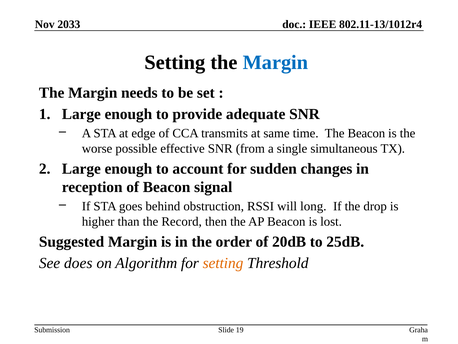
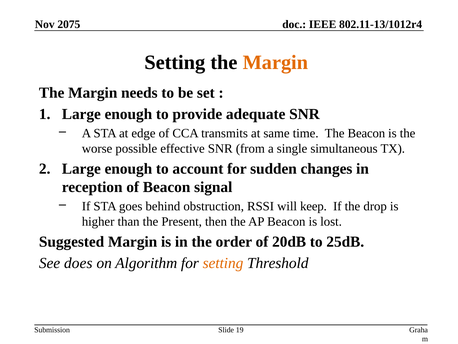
2033: 2033 -> 2075 (69, 24)
Margin colour: blue -> orange (276, 62)
long: long -> keep (313, 206)
Record: Record -> Present (182, 221)
